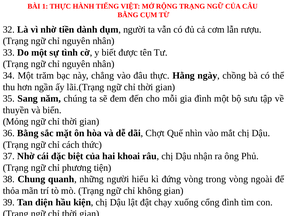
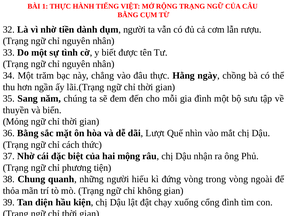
Chợt: Chợt -> Lượt (155, 133)
khoai: khoai -> mộng (129, 156)
